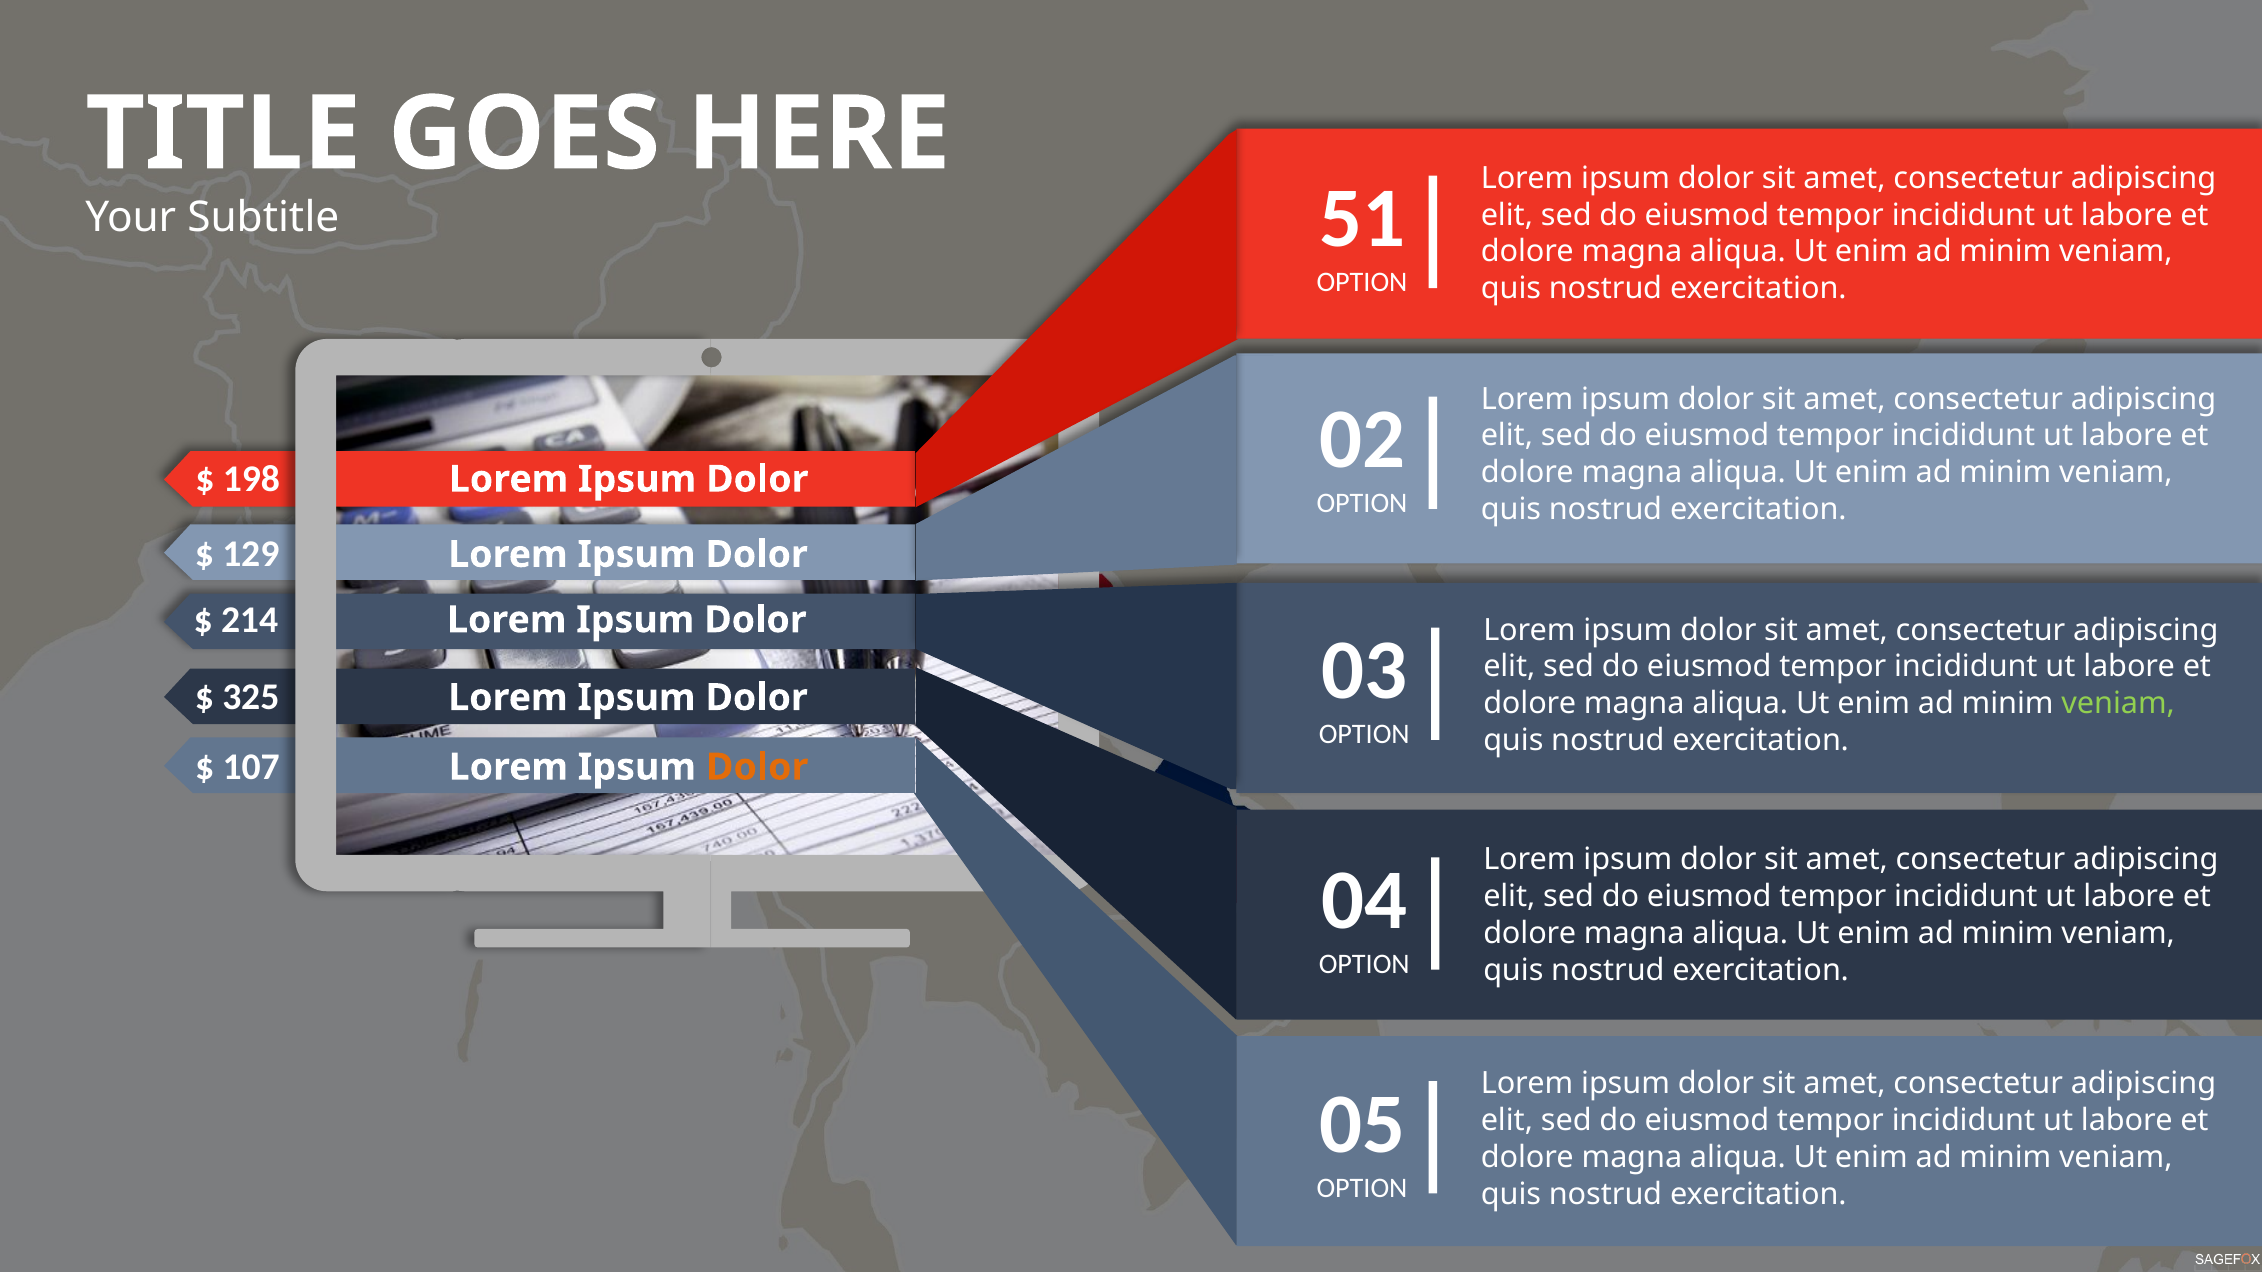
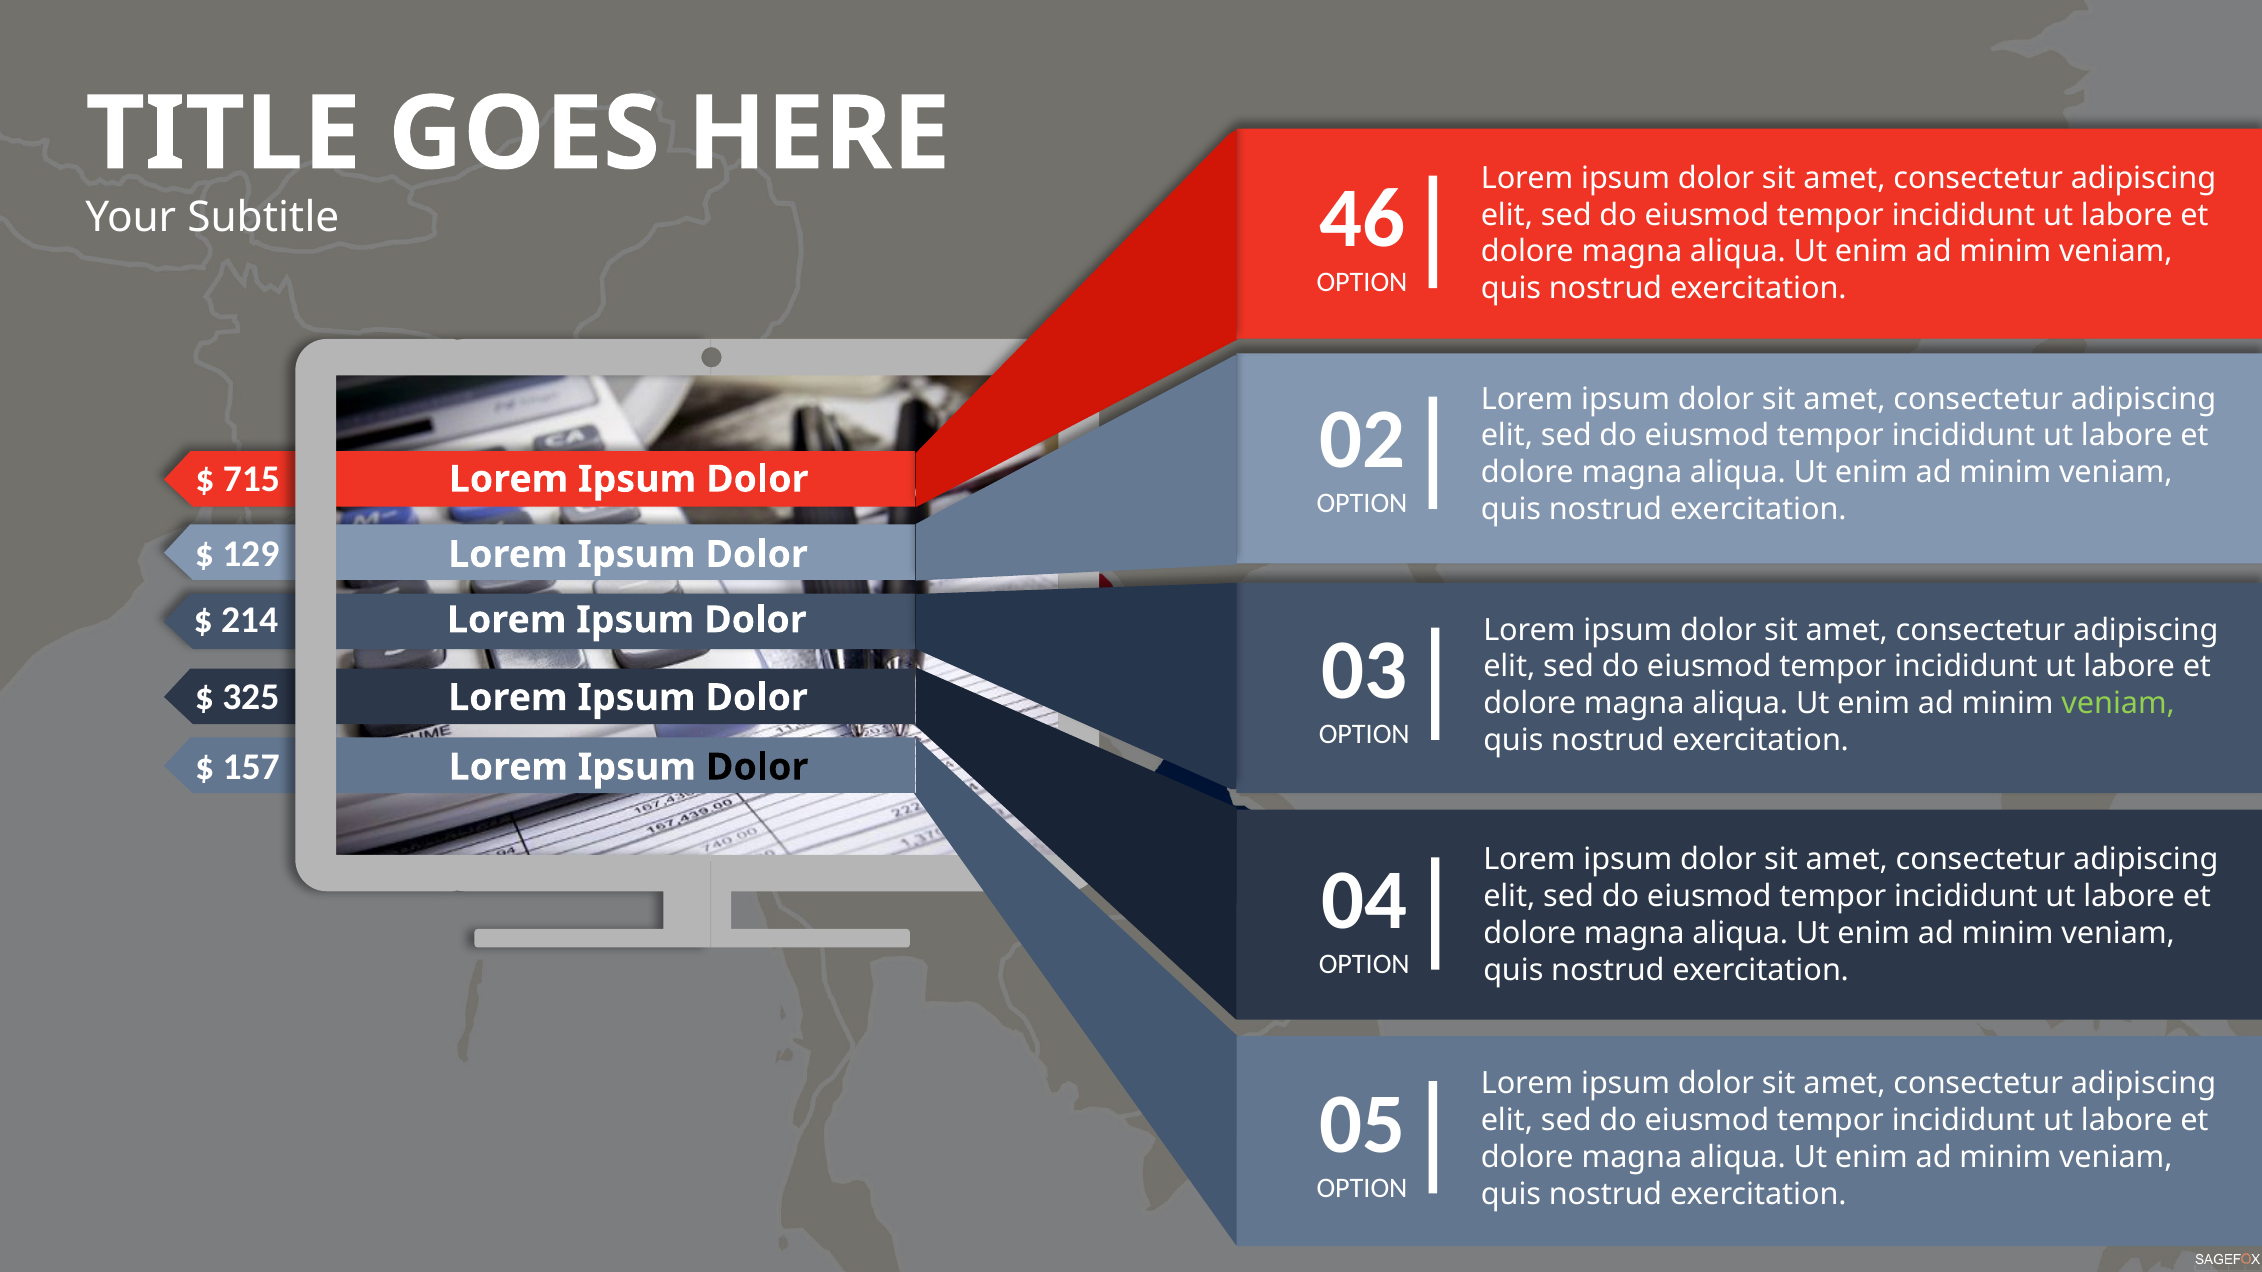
51: 51 -> 46 (1362, 219)
198: 198 -> 715 (251, 479)
107: 107 -> 157 (251, 767)
Dolor colour: orange -> black (757, 767)
